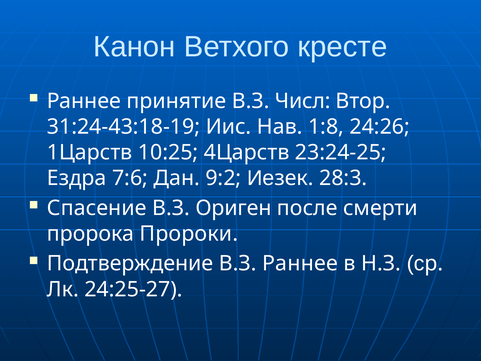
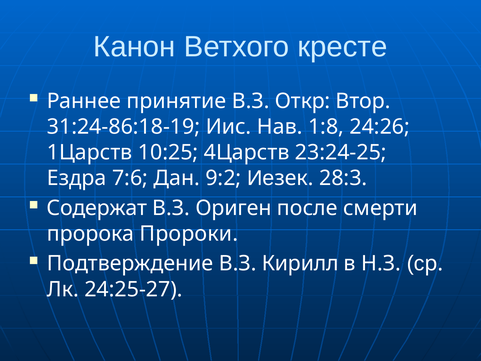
Числ: Числ -> Откр (303, 101)
31:24-43:18-19: 31:24-43:18-19 -> 31:24-86:18-19 (124, 127)
Спасение: Спасение -> Содержат (97, 208)
В.З Раннее: Раннее -> Кирилл (300, 263)
